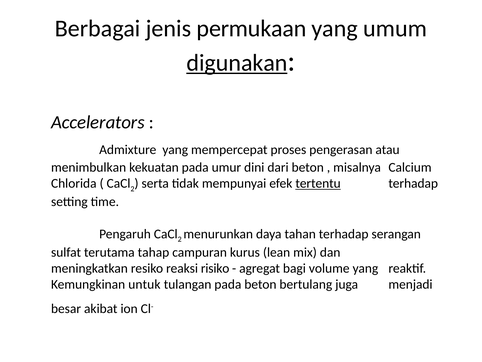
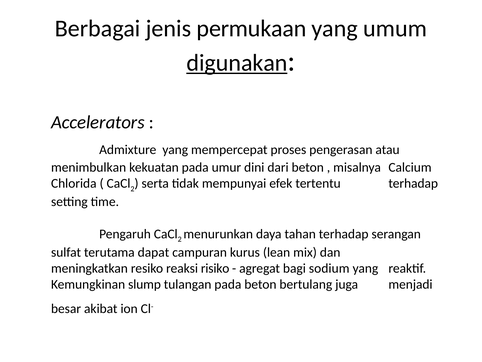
tertentu underline: present -> none (318, 183)
tahap: tahap -> dapat (153, 252)
volume: volume -> sodium (329, 268)
untuk: untuk -> slump (145, 284)
